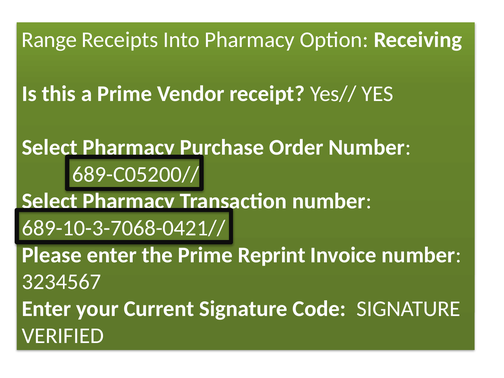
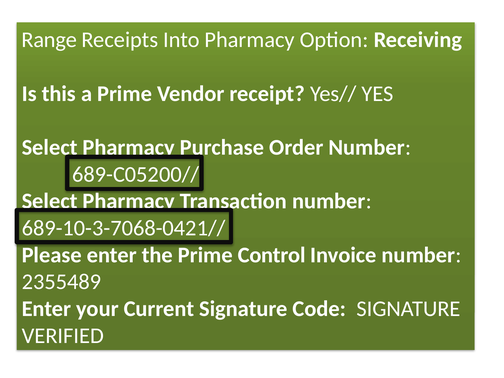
Reprint: Reprint -> Control (272, 255)
3234567: 3234567 -> 2355489 (61, 282)
